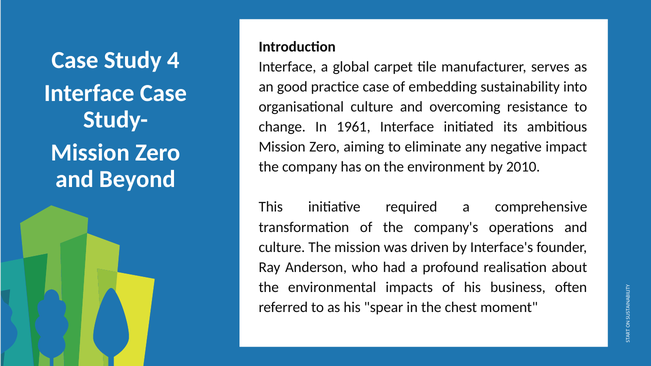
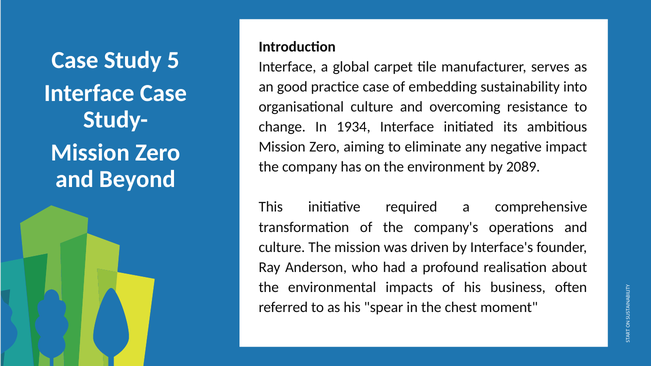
4: 4 -> 5 (173, 60)
1961: 1961 -> 1934 (354, 127)
2010: 2010 -> 2089 (523, 167)
